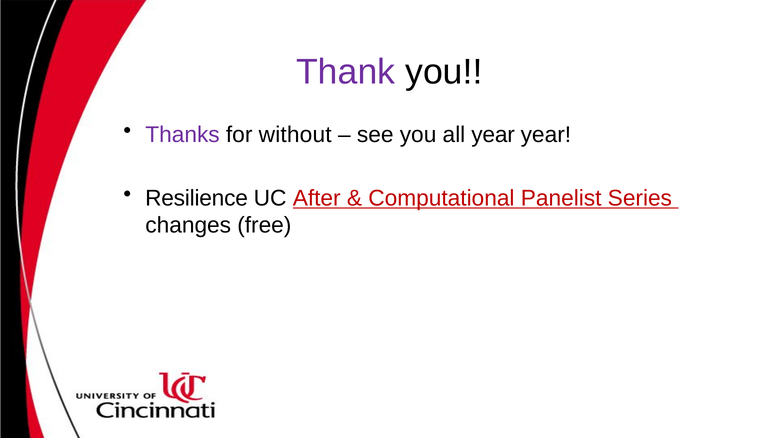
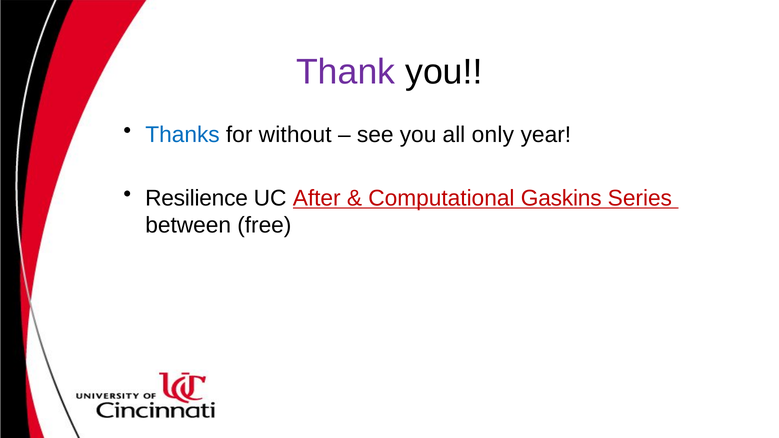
Thanks colour: purple -> blue (183, 135)
all year: year -> only (493, 135)
Panelist: Panelist -> Gaskins (561, 198)
changes: changes -> between (188, 226)
